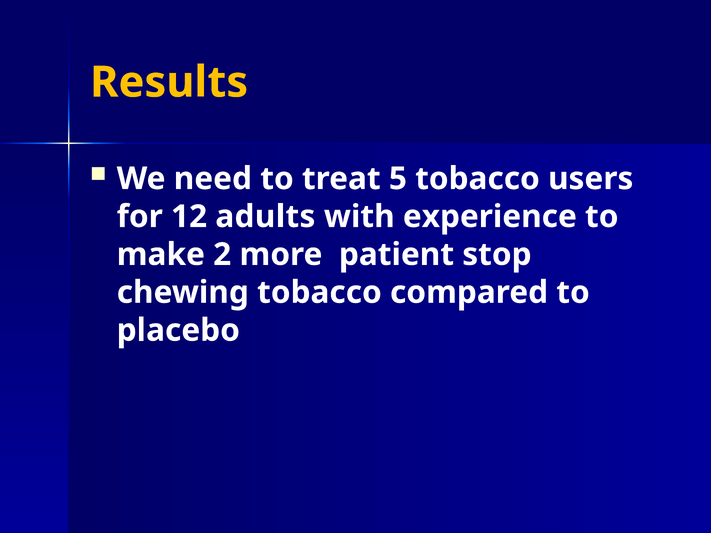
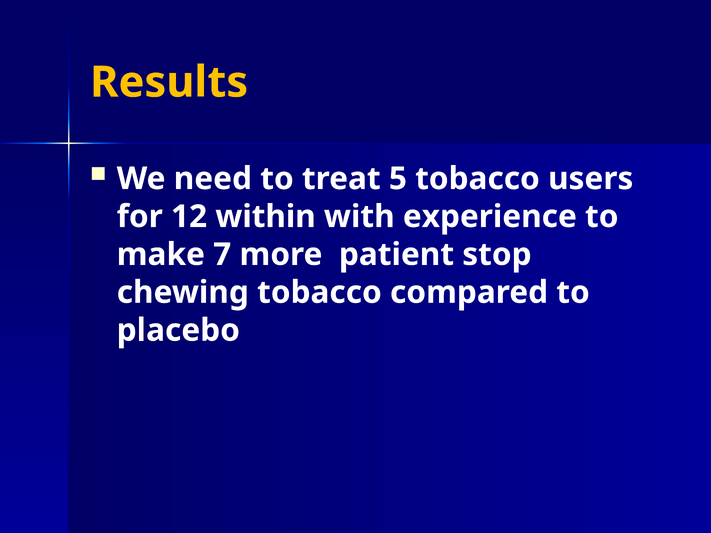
adults: adults -> within (266, 217)
2: 2 -> 7 (222, 255)
